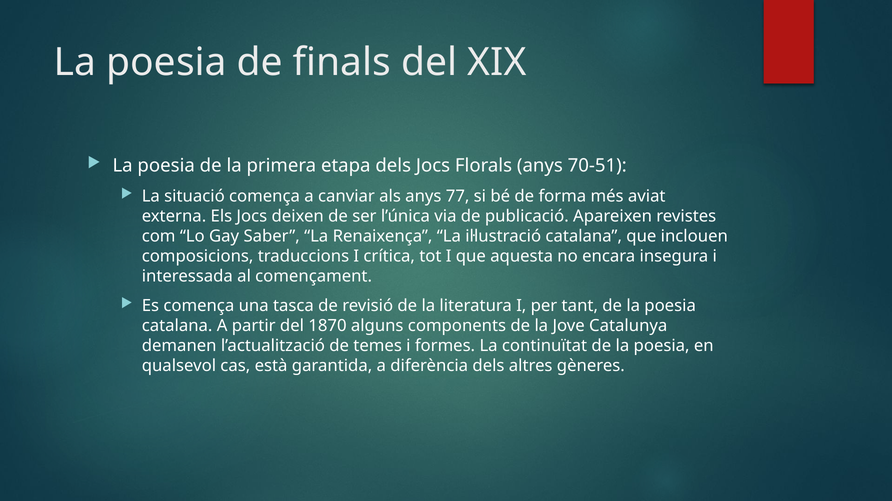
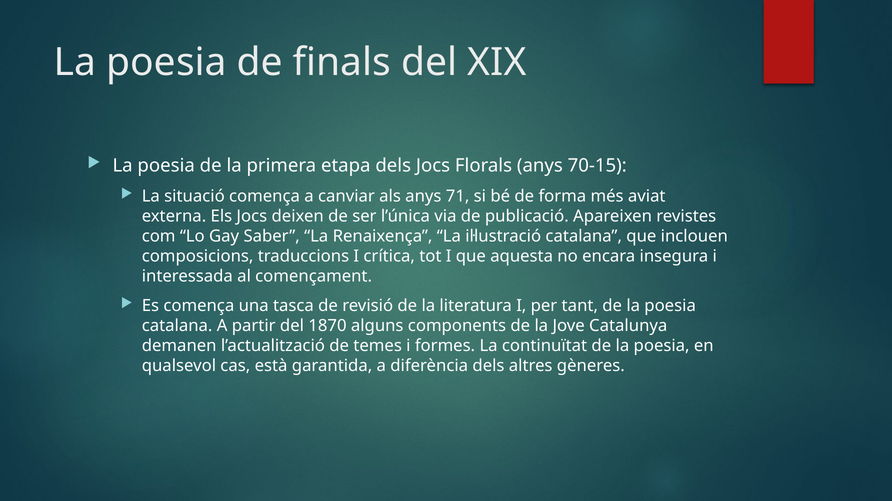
70-51: 70-51 -> 70-15 (597, 166)
77: 77 -> 71 (458, 196)
